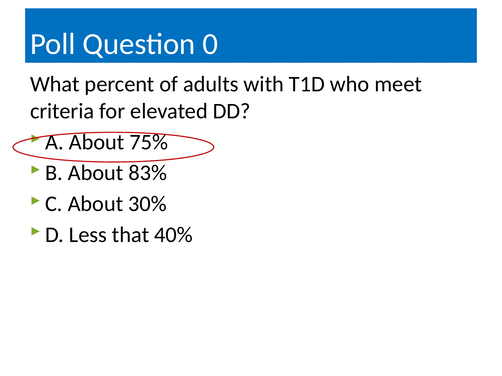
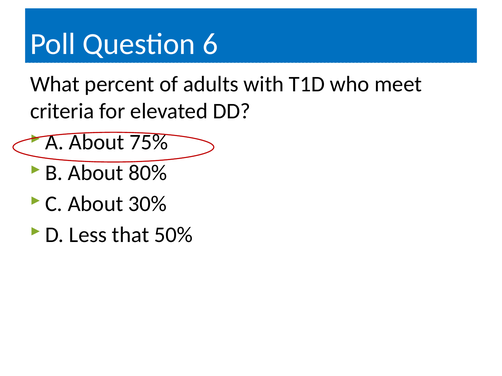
0: 0 -> 6 (210, 44)
83%: 83% -> 80% (148, 173)
40%: 40% -> 50% (173, 235)
